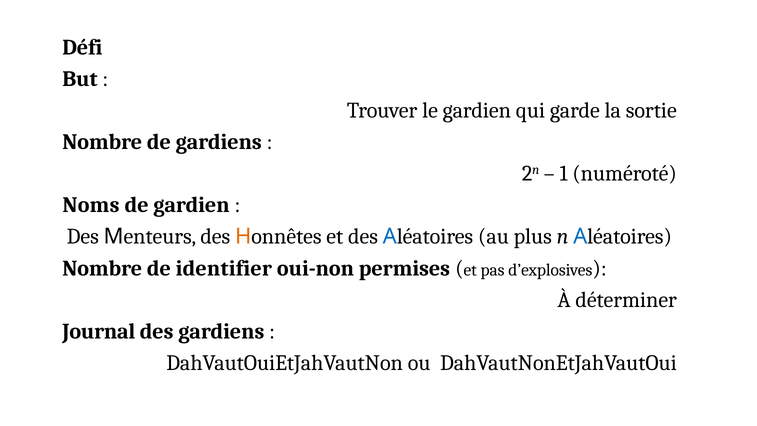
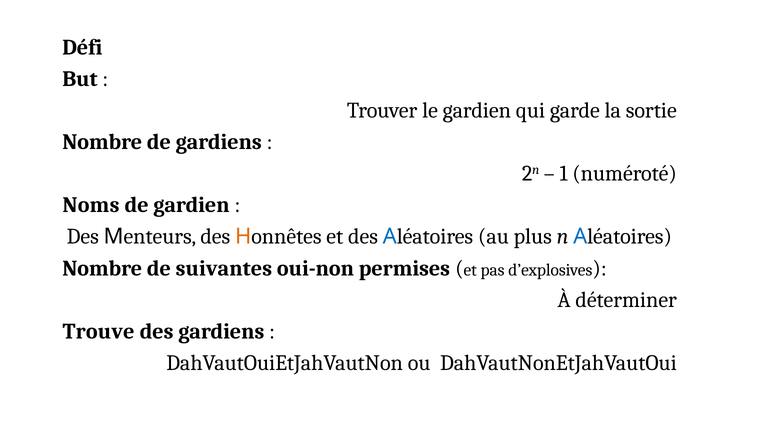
identifier: identifier -> suivantes (224, 268)
Journal: Journal -> Trouve (99, 331)
